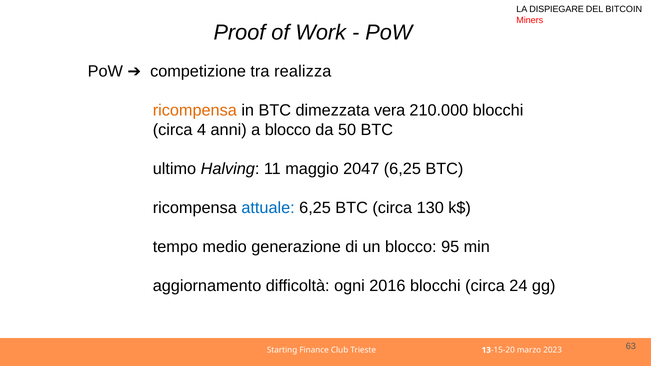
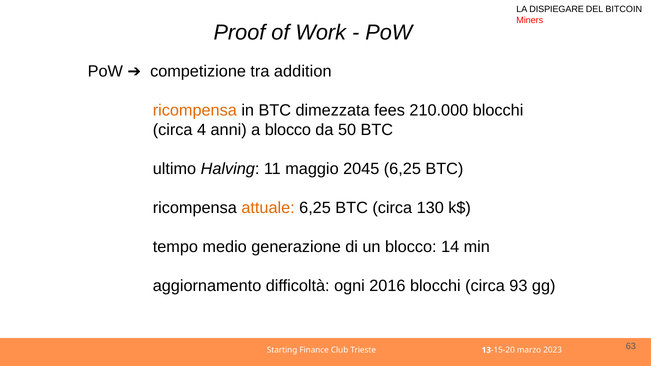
realizza: realizza -> addition (303, 71)
vera: vera -> fees (390, 110)
2047: 2047 -> 2045 (361, 169)
attuale colour: blue -> orange (268, 208)
95: 95 -> 14 (450, 247)
24: 24 -> 93 (518, 286)
